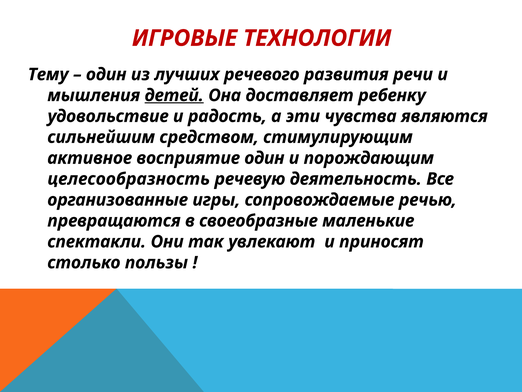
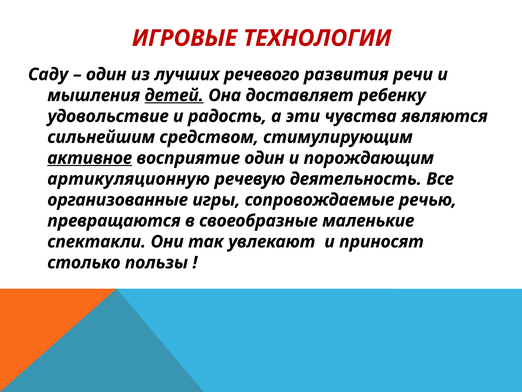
Тему: Тему -> Саду (48, 74)
активное underline: none -> present (90, 158)
целесообразность: целесообразность -> артикуляционную (129, 179)
